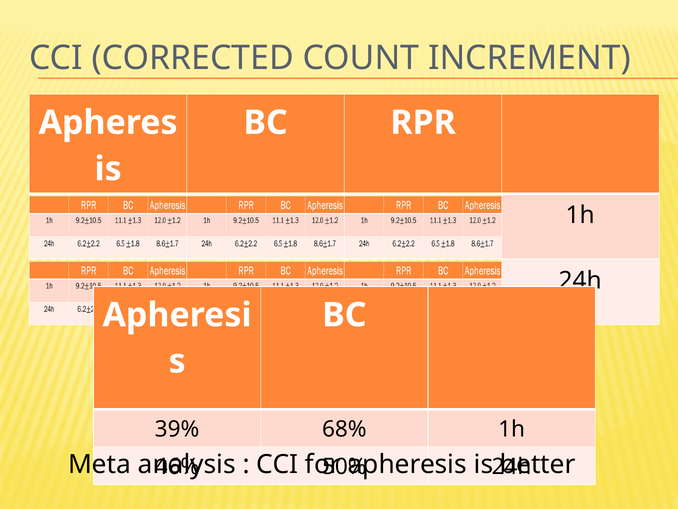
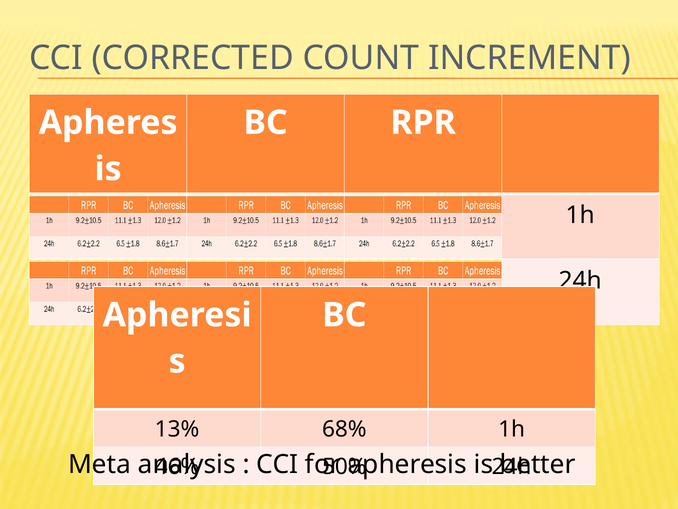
39%: 39% -> 13% (177, 429)
